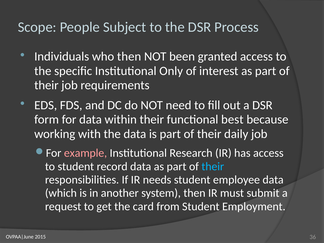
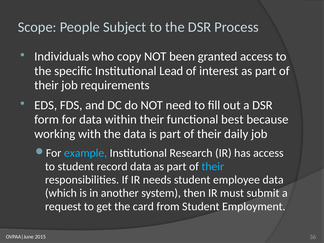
who then: then -> copy (129, 57)
Only: Only -> Lead (171, 71)
example colour: pink -> light blue (86, 153)
